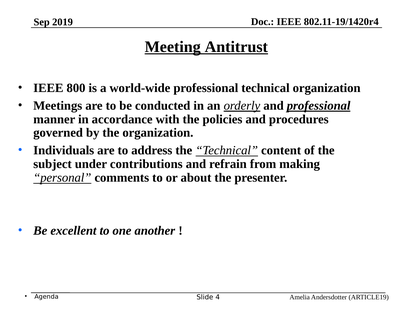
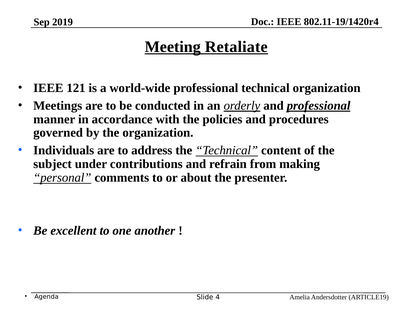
Antitrust: Antitrust -> Retaliate (236, 47)
800: 800 -> 121 (76, 88)
